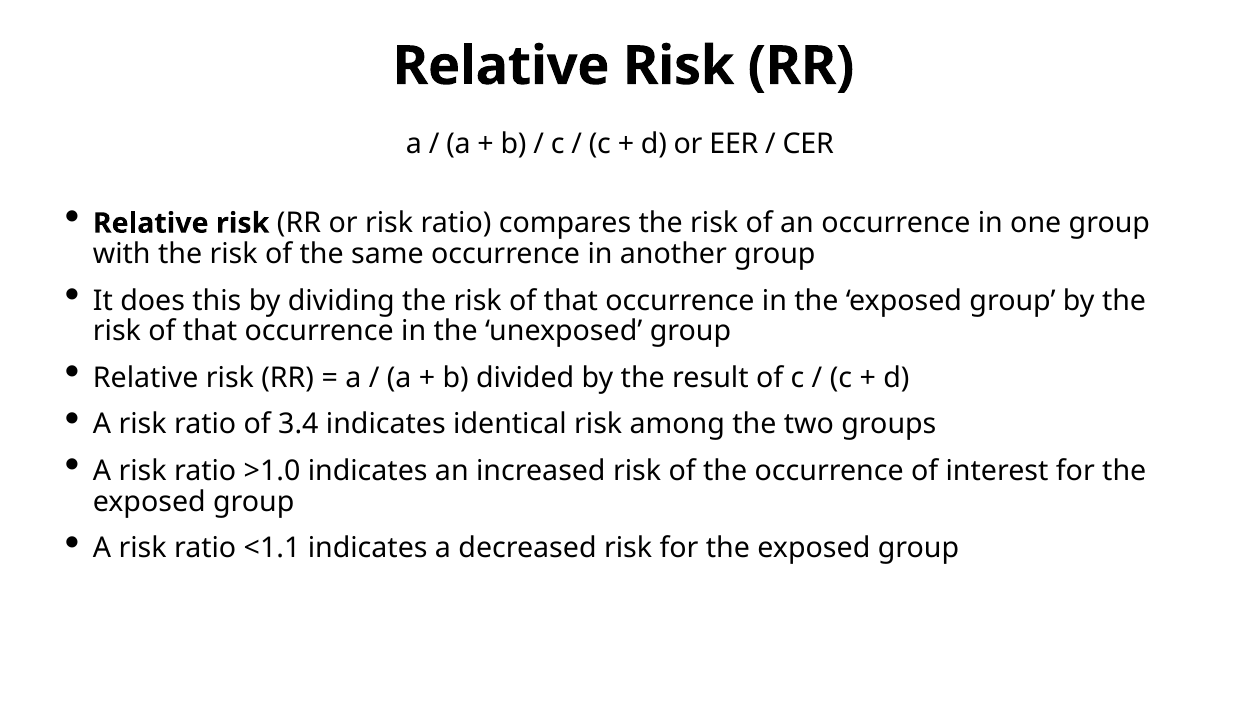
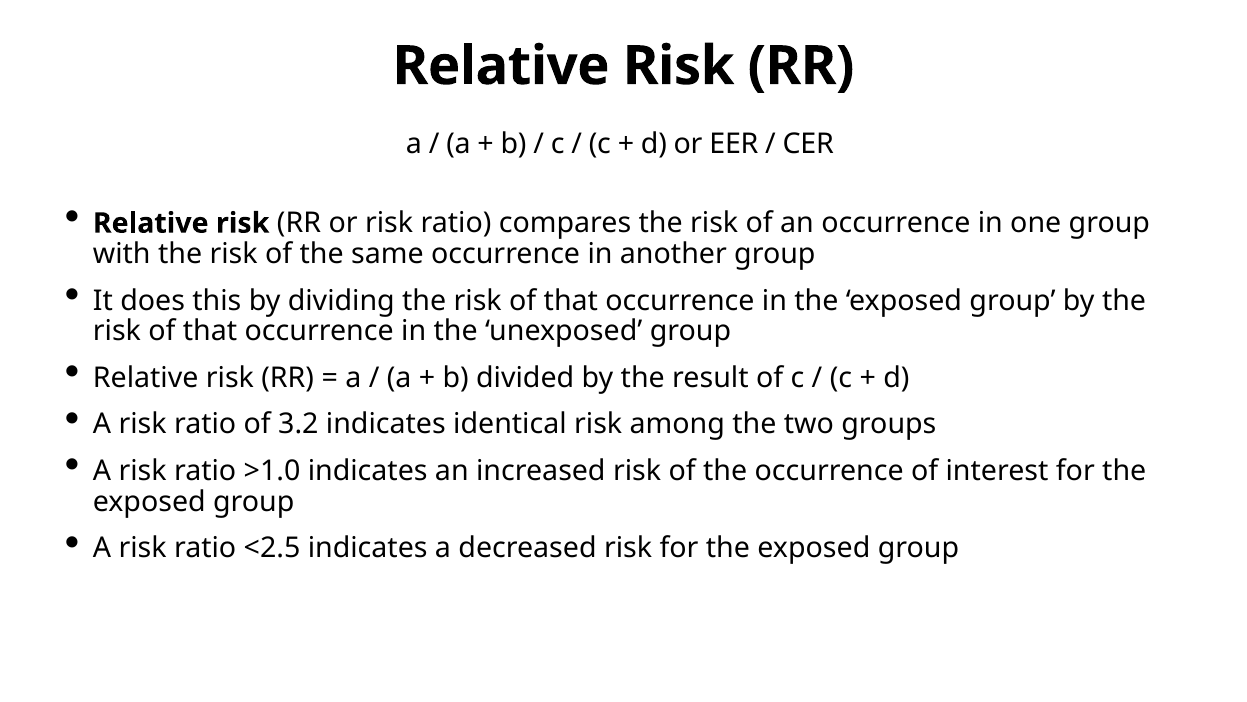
3.4: 3.4 -> 3.2 (298, 424)
<1.1: <1.1 -> <2.5 (272, 548)
